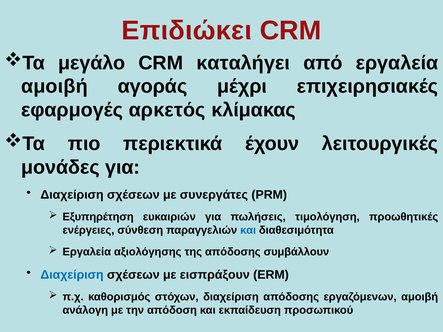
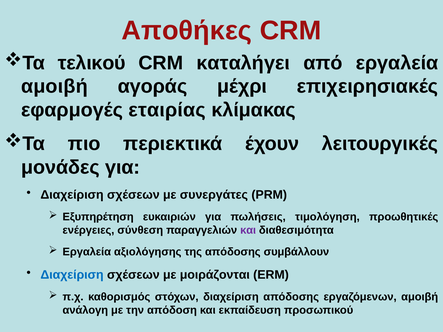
Επιδιώκει: Επιδιώκει -> Αποθήκες (187, 31)
μεγάλο: μεγάλο -> τελικού (92, 63)
αρκετός: αρκετός -> εταιρίας (167, 110)
και colour: blue -> purple (248, 230)
εισπράξουν: εισπράξουν -> μοιράζονται (215, 275)
